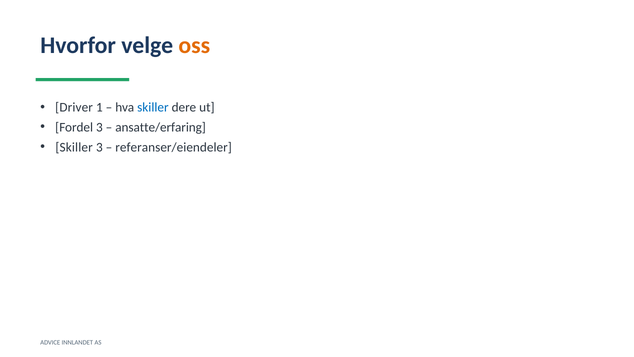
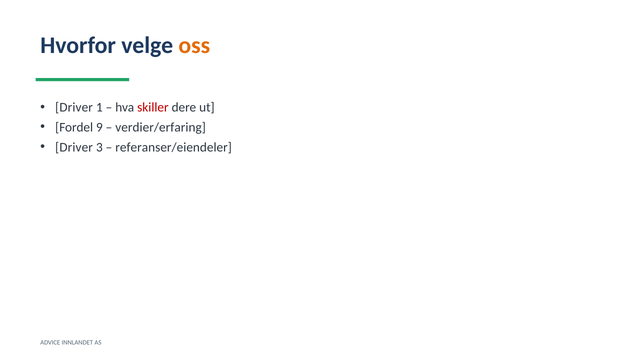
skiller colour: blue -> red (153, 107)
Fordel 3: 3 -> 9 (99, 127)
ansatte/erfaring: ansatte/erfaring -> verdier/erfaring (161, 127)
Skiller: Skiller -> Driver (74, 147)
